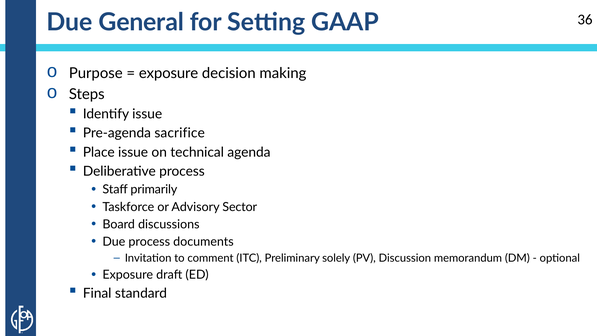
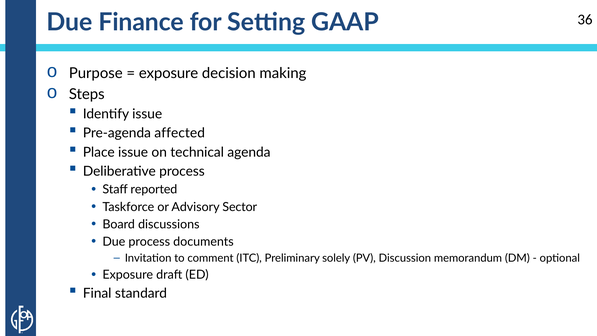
General: General -> Finance (141, 22)
sacrifice: sacrifice -> affected (180, 133)
primarily: primarily -> reported (154, 189)
